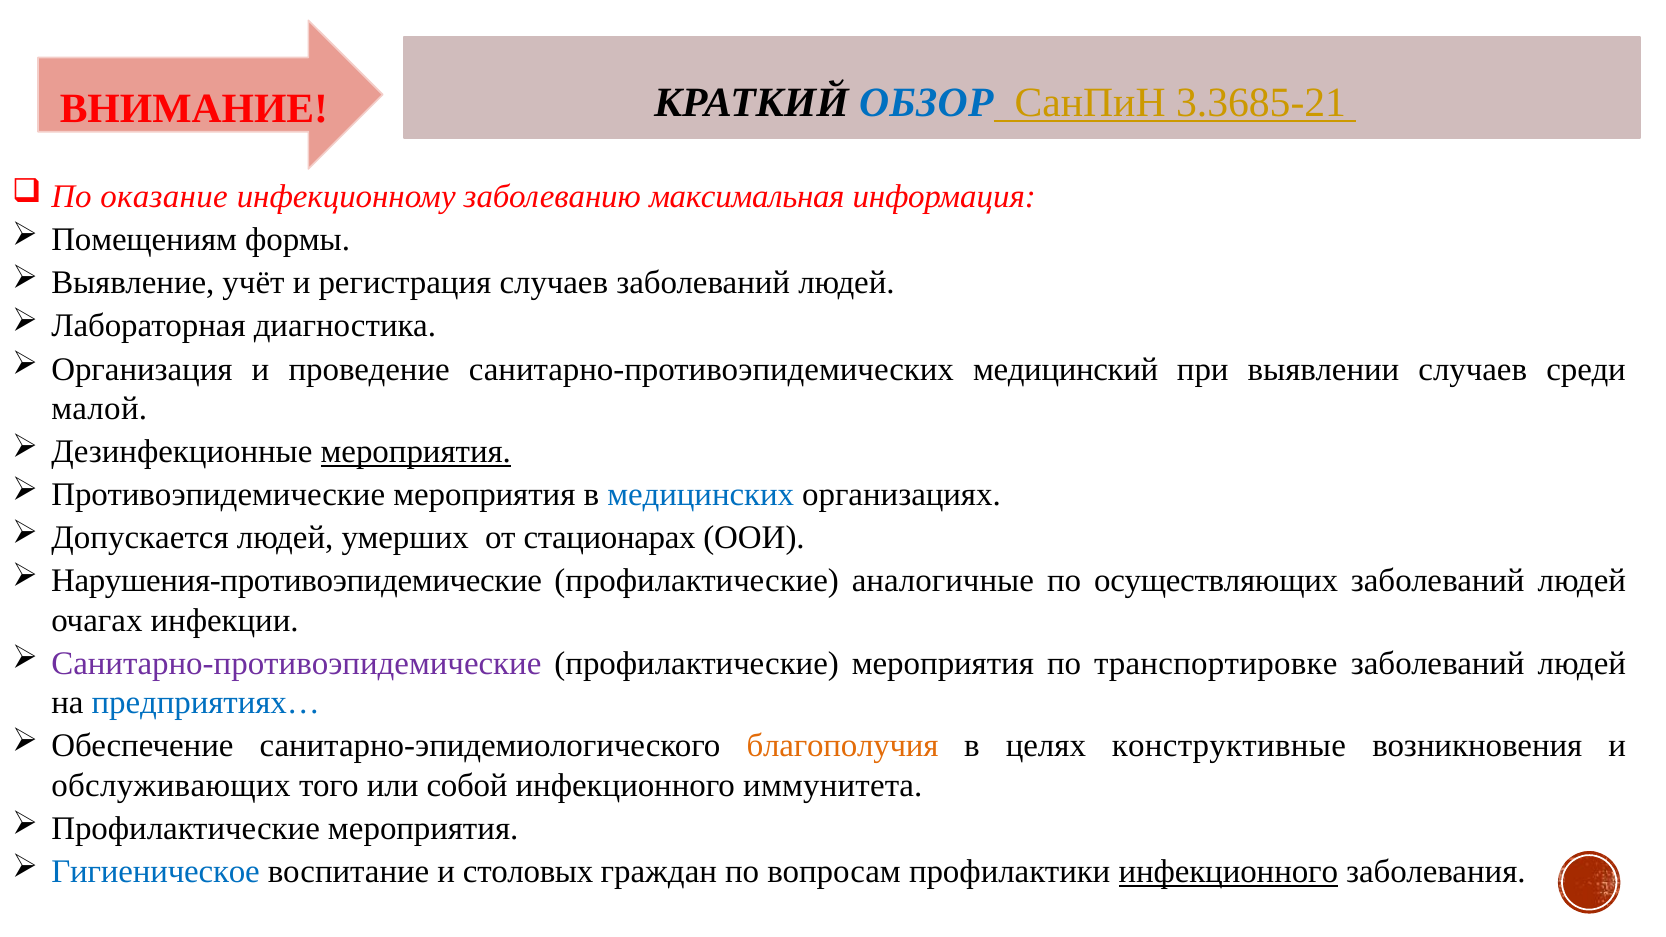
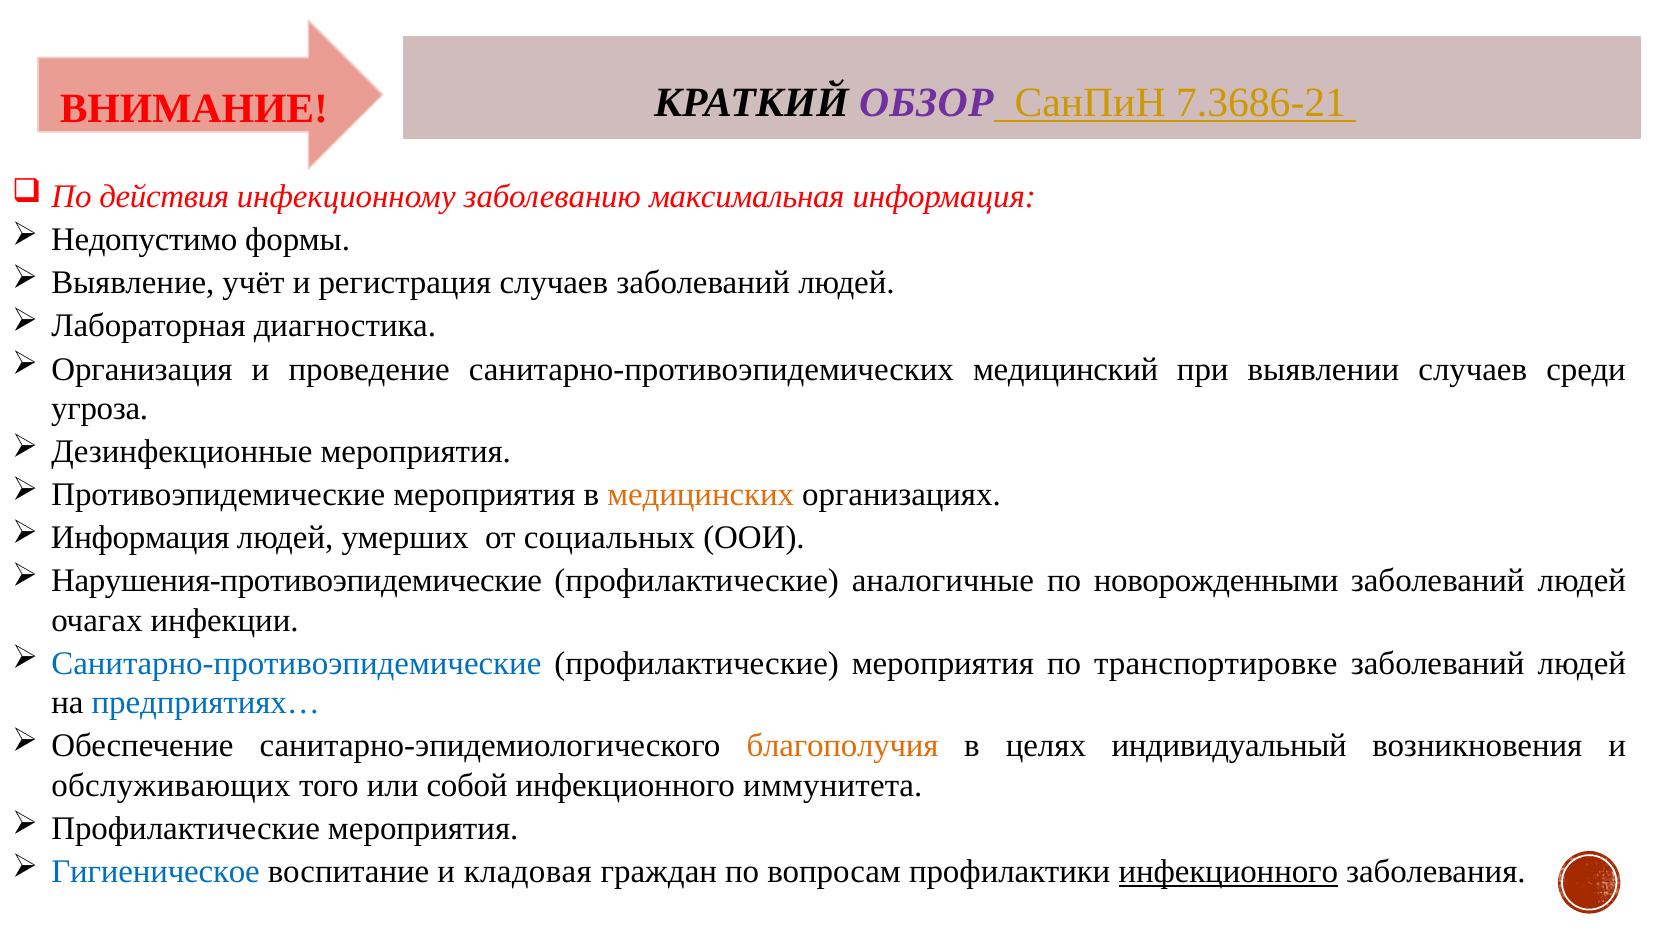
ОБЗОР colour: blue -> purple (926, 103)
3.3685-21: 3.3685-21 -> 7.3686-21 (1261, 103)
оказание: оказание -> действия (164, 197)
Помещениям: Помещениям -> Недопустимо (144, 240)
малой: малой -> угроза (100, 409)
мероприятия underline: present -> none (416, 452)
медицинских colour: blue -> orange (701, 495)
Допускается: Допускается -> Информация (140, 538)
стационарах: стационарах -> социальных (609, 538)
осуществляющих: осуществляющих -> новорожденными (1216, 581)
Санитарно-противоэпидемические colour: purple -> blue (296, 664)
конструктивные: конструктивные -> индивидуальный (1229, 746)
столовых: столовых -> кладовая (528, 872)
